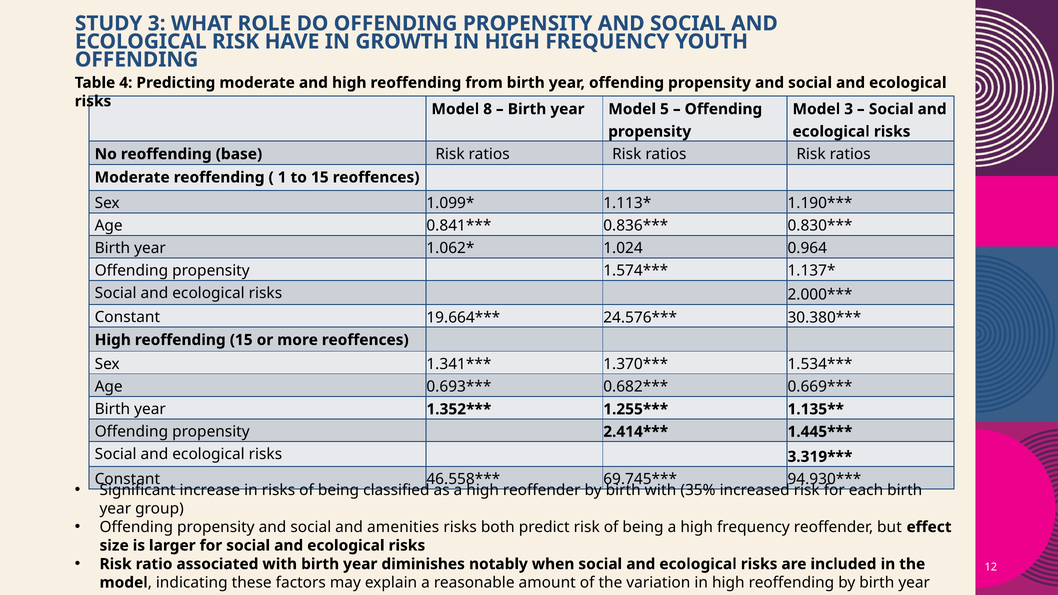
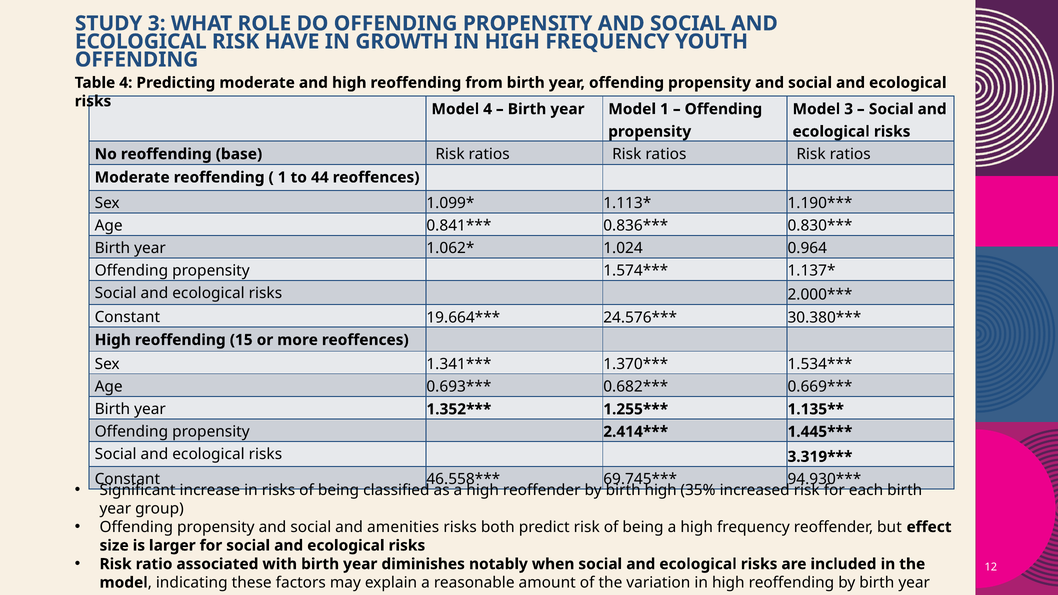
Model 8: 8 -> 4 (488, 109)
Model 5: 5 -> 1 (664, 109)
to 15: 15 -> 44 (320, 177)
birth with: with -> high (661, 490)
